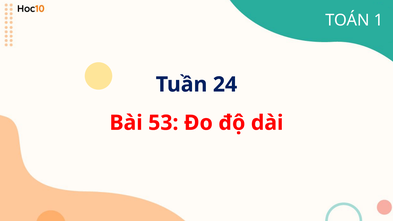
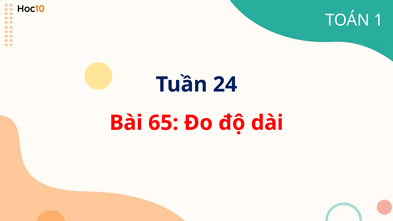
53: 53 -> 65 (163, 123)
